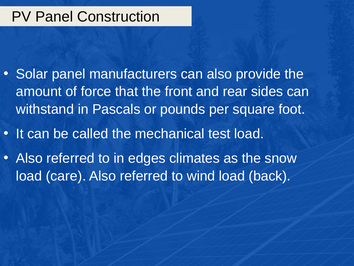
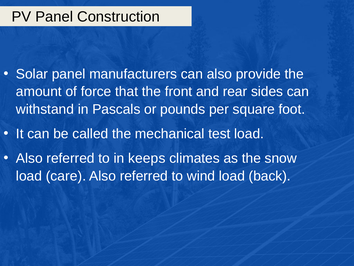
edges: edges -> keeps (147, 158)
